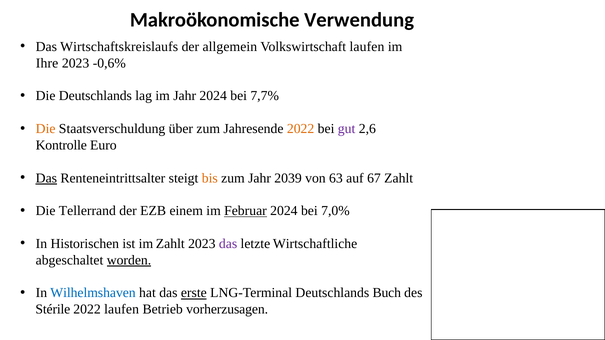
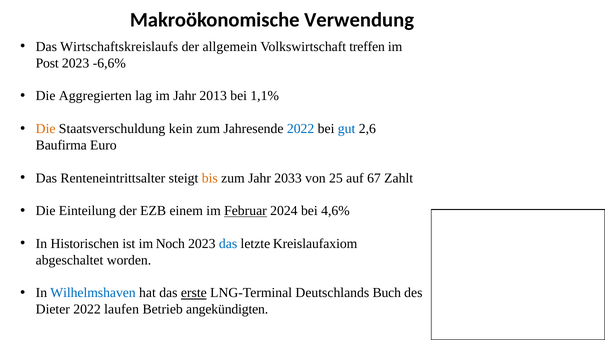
Volkswirtschaft laufen: laufen -> treffen (367, 47)
Ihre: Ihre -> Post (47, 63)
-0,6%: -0,6% -> -6,6% (109, 63)
Die Deutschlands: Deutschlands -> Aggregierten (95, 96)
Jahr 2024: 2024 -> 2013 (213, 96)
7,7%: 7,7% -> 1,1% (265, 96)
über: über -> kein (181, 129)
2022 colour: orange -> blue (301, 129)
gut colour: purple -> blue (347, 129)
Kontrolle: Kontrolle -> Baufirma (61, 145)
Das underline: present -> none (46, 178)
2039: 2039 -> 2033 (288, 178)
63: 63 -> 25 (336, 178)
Tellerrand: Tellerrand -> Einteilung (87, 211)
7,0%: 7,0% -> 4,6% (335, 211)
im Zahlt: Zahlt -> Noch (170, 244)
das colour: purple -> blue (228, 244)
Wirtschaftliche: Wirtschaftliche -> Kreislaufaxiom (315, 244)
worden underline: present -> none (129, 260)
Stérile: Stérile -> Dieter (53, 310)
vorherzusagen: vorherzusagen -> angekündigten (227, 310)
